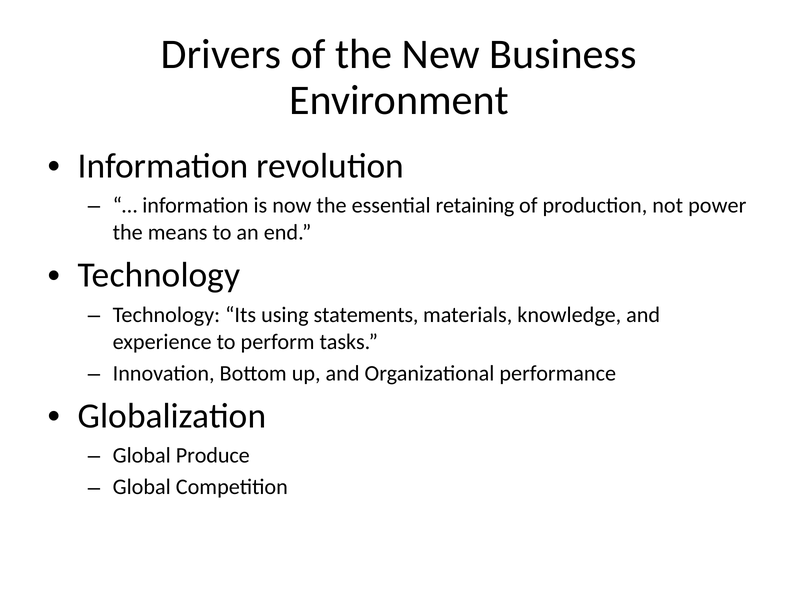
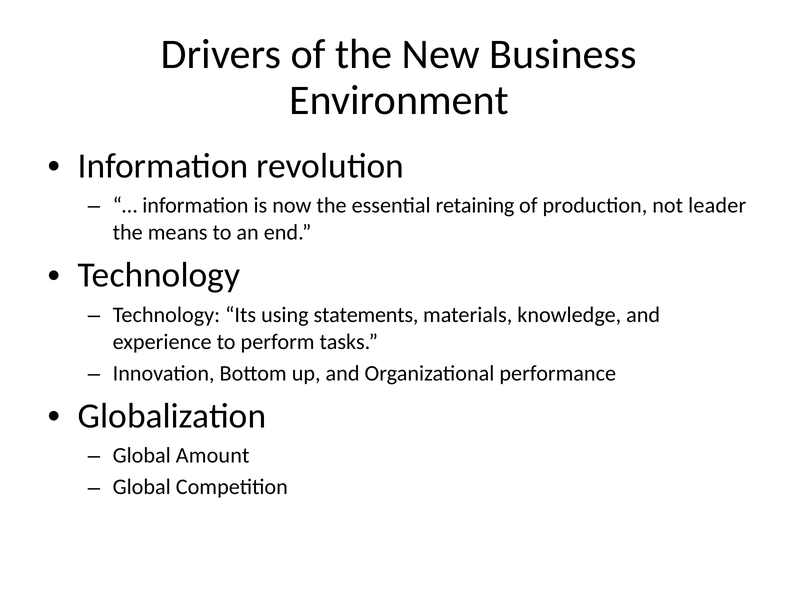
power: power -> leader (717, 205)
Produce: Produce -> Amount (213, 455)
